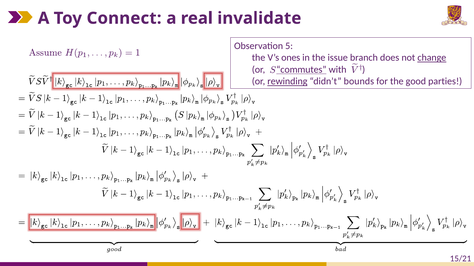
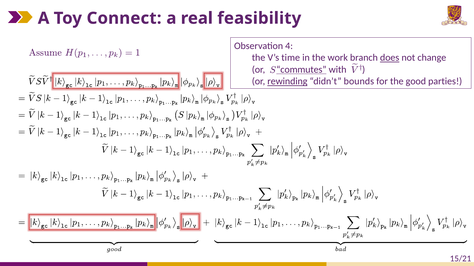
invalidate: invalidate -> feasibility (259, 18)
5: 5 -> 4 (289, 46)
ones: ones -> time (291, 58)
issue: issue -> work (338, 58)
does underline: none -> present (390, 58)
change underline: present -> none (432, 58)
